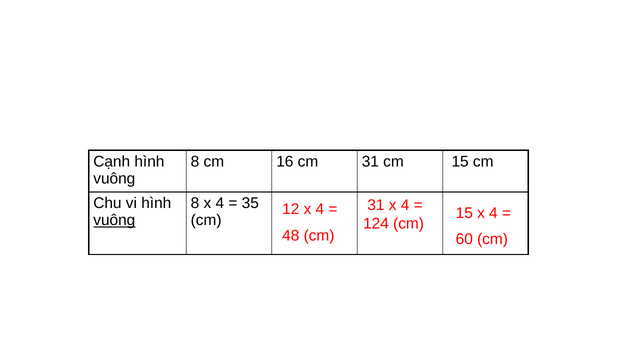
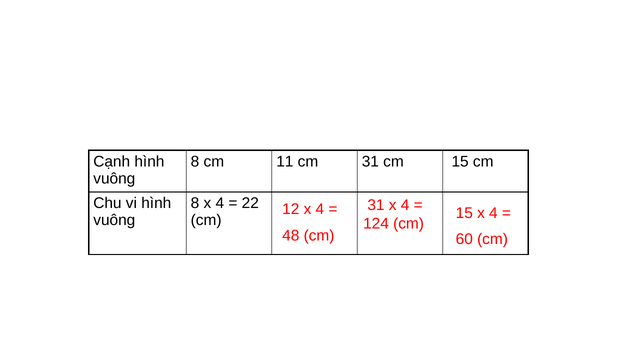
16: 16 -> 11 (285, 162)
35: 35 -> 22 (250, 203)
vuông underline: present -> none (114, 220)
